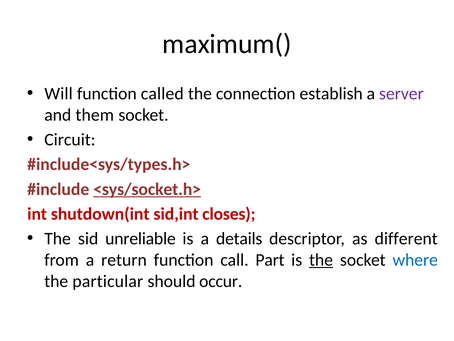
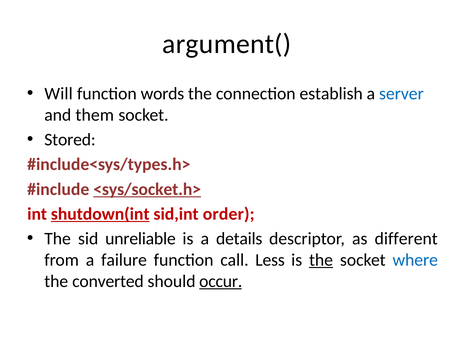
maximum(: maximum( -> argument( (227, 44)
called: called -> words (162, 94)
server colour: purple -> blue (401, 94)
Circuit: Circuit -> Stored (70, 139)
shutdown(int underline: none -> present (100, 214)
closes: closes -> order (229, 214)
return: return -> failure (124, 260)
Part: Part -> Less (270, 260)
particular: particular -> converted (108, 281)
occur underline: none -> present (221, 281)
